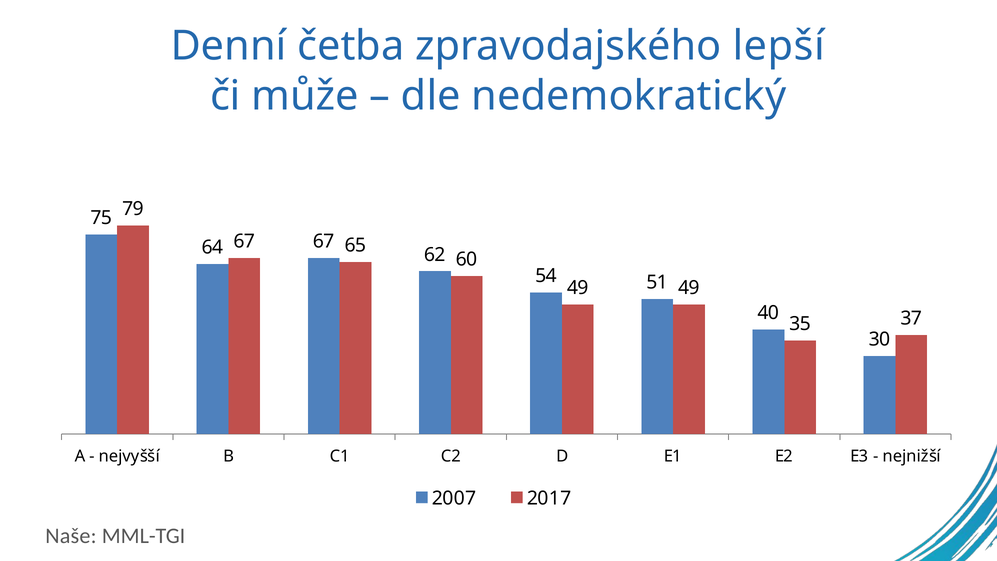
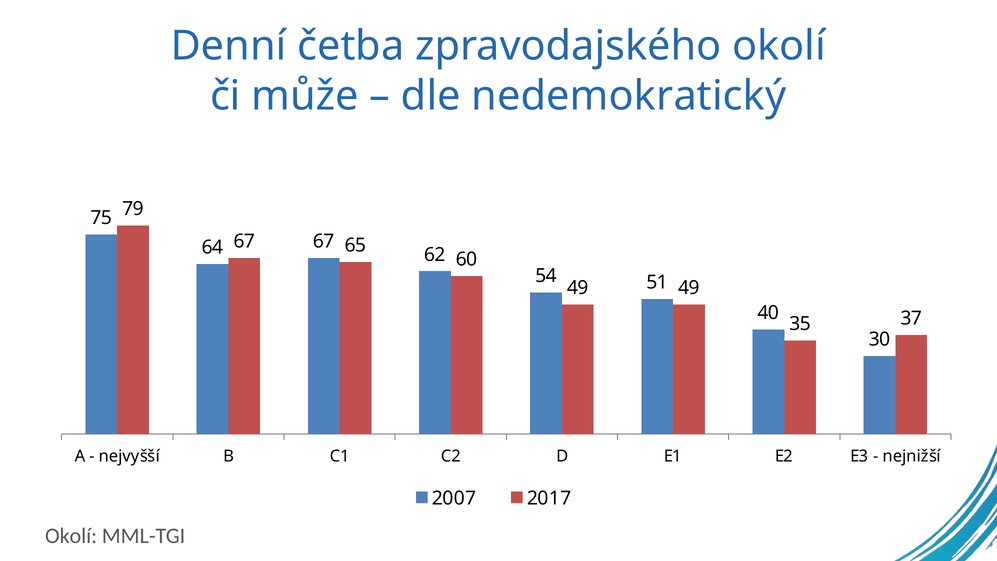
zpravodajského lepší: lepší -> okolí (779, 46)
Naše: Naše -> Okolí (71, 536)
